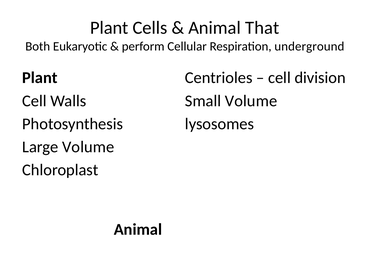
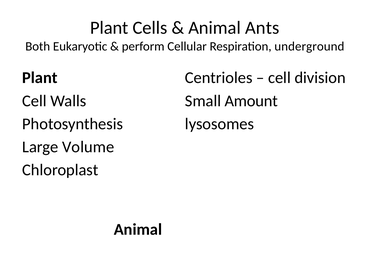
That: That -> Ants (262, 28)
Small Volume: Volume -> Amount (251, 101)
